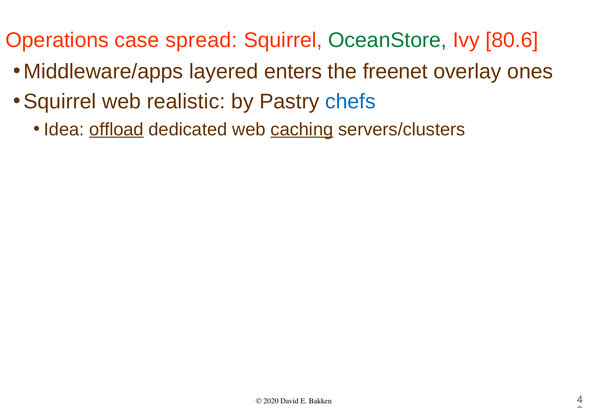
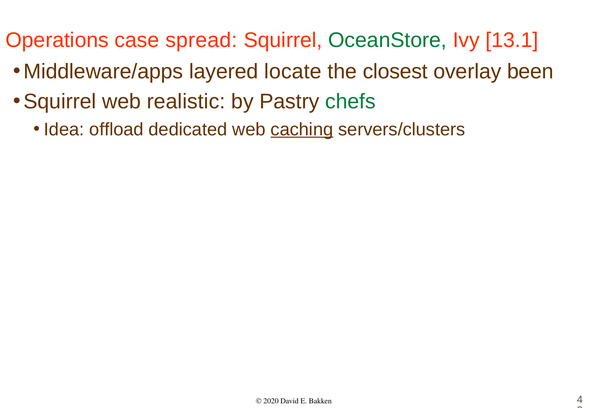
80.6: 80.6 -> 13.1 (512, 40)
enters: enters -> locate (293, 72)
freenet: freenet -> closest (395, 72)
ones: ones -> been (530, 72)
chefs colour: blue -> green (350, 102)
offload underline: present -> none (116, 130)
